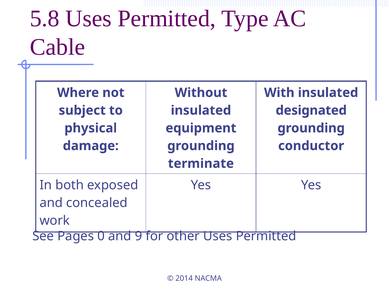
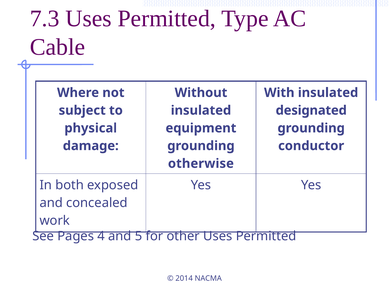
5.8: 5.8 -> 7.3 (45, 19)
terminate: terminate -> otherwise (201, 163)
0: 0 -> 4 (101, 236)
9: 9 -> 5 (138, 236)
